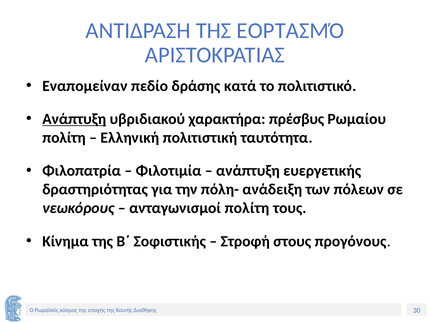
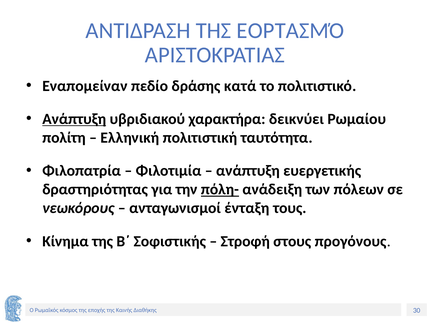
πρέσβυς: πρέσβυς -> δεικνύει (296, 119)
πόλη- underline: none -> present (220, 189)
ανταγωνισμοί πολίτη: πολίτη -> ένταξη (247, 208)
